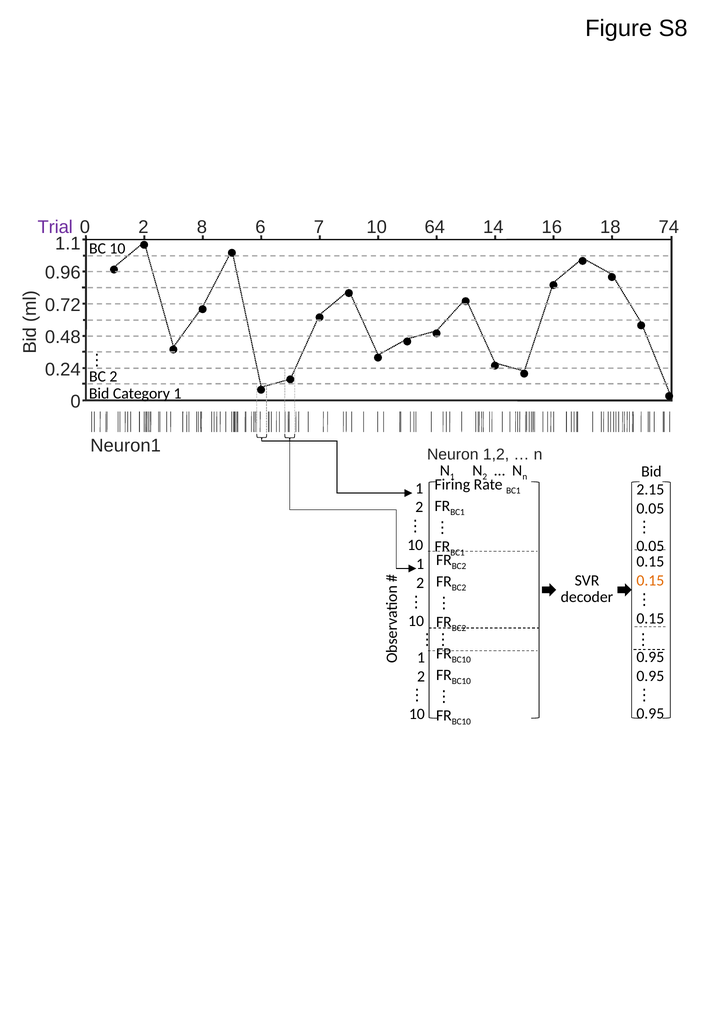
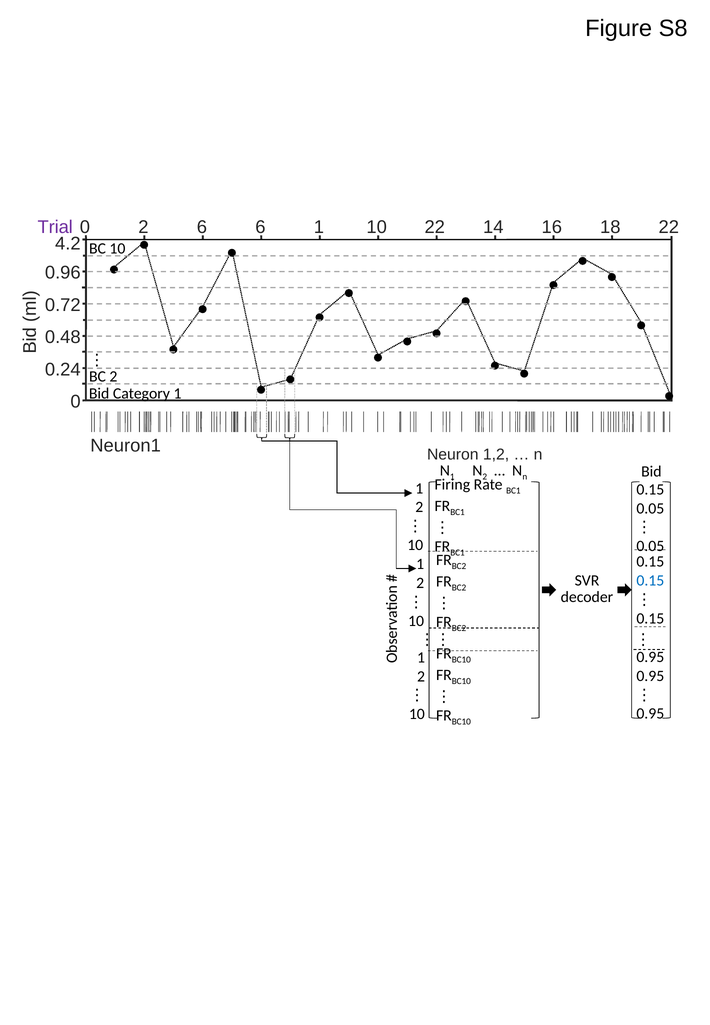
2 8: 8 -> 6 (202, 227)
6 7: 7 -> 1 (319, 227)
10 64: 64 -> 22 (435, 227)
18 74: 74 -> 22 (669, 227)
1.1: 1.1 -> 4.2 (68, 244)
2.15: 2.15 -> 0.15 (650, 490)
0.15 colour: orange -> blue (650, 581)
